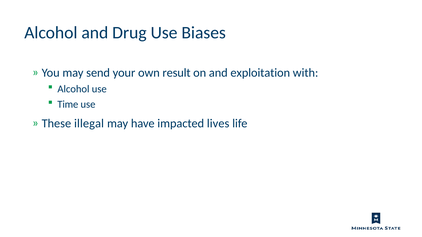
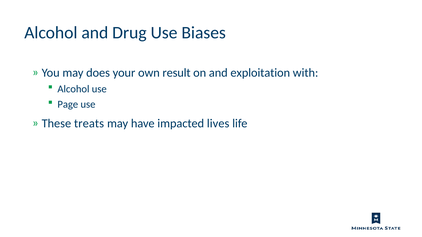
send: send -> does (98, 73)
Time: Time -> Page (68, 105)
illegal: illegal -> treats (89, 124)
